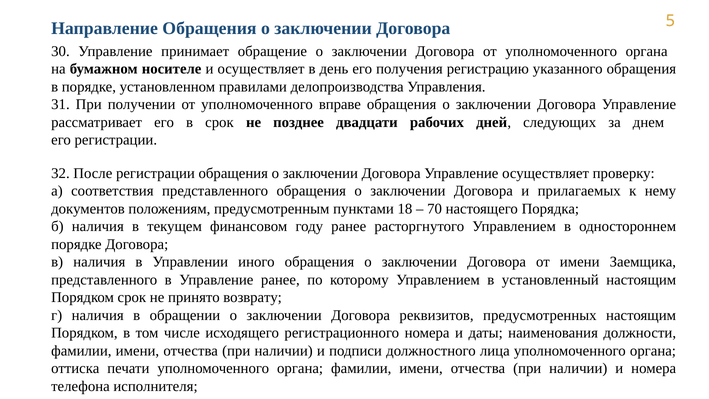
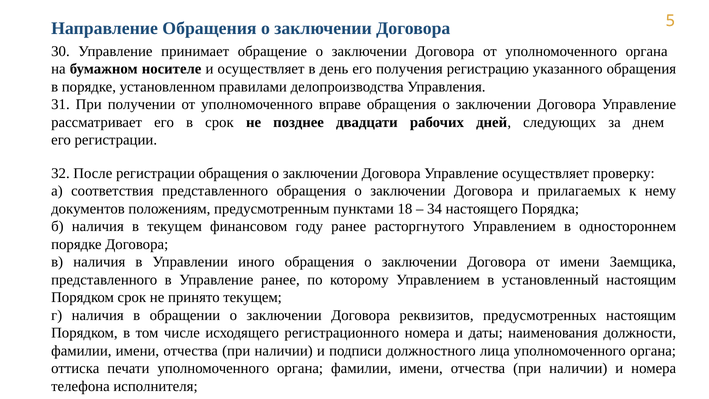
70: 70 -> 34 (435, 209)
принято возврату: возврату -> текущем (253, 297)
